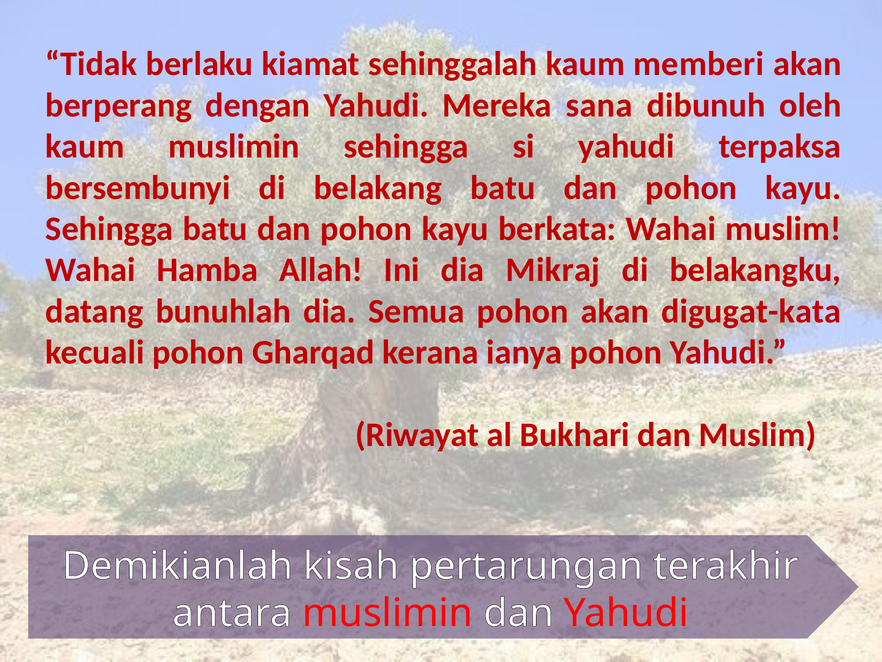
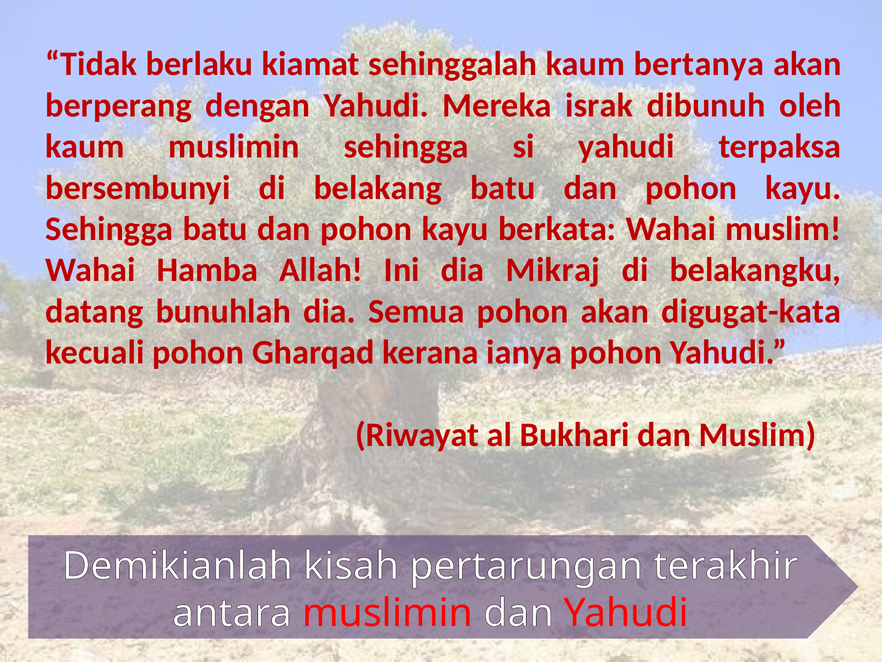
memberi: memberi -> bertanya (699, 64)
sana: sana -> israk (599, 105)
